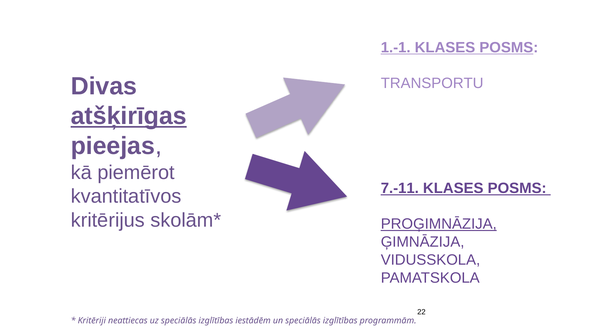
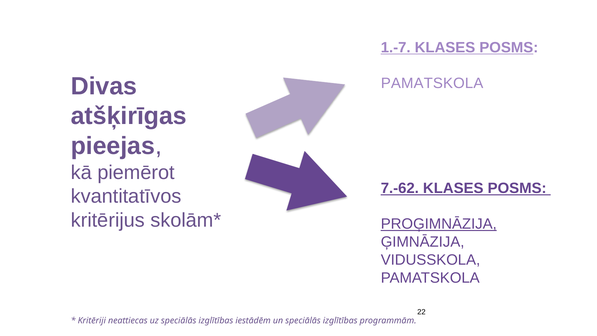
1.-1: 1.-1 -> 1.-7 (396, 47)
TRANSPORTU: TRANSPORTU -> PAMATSKOLA (432, 83)
atšķirīgas underline: present -> none (129, 116)
7.-11: 7.-11 -> 7.-62 (400, 188)
